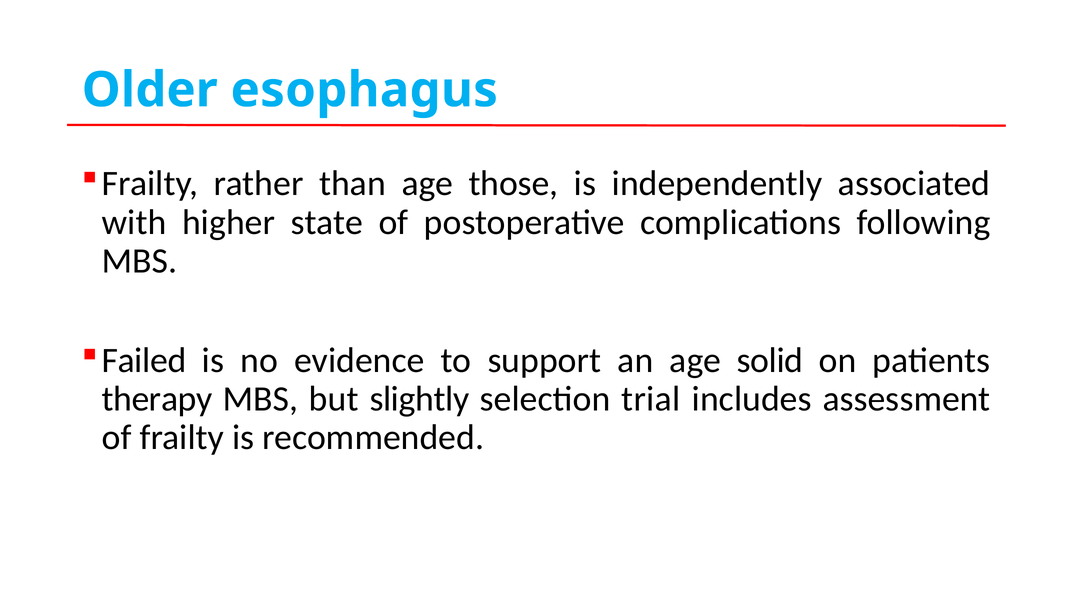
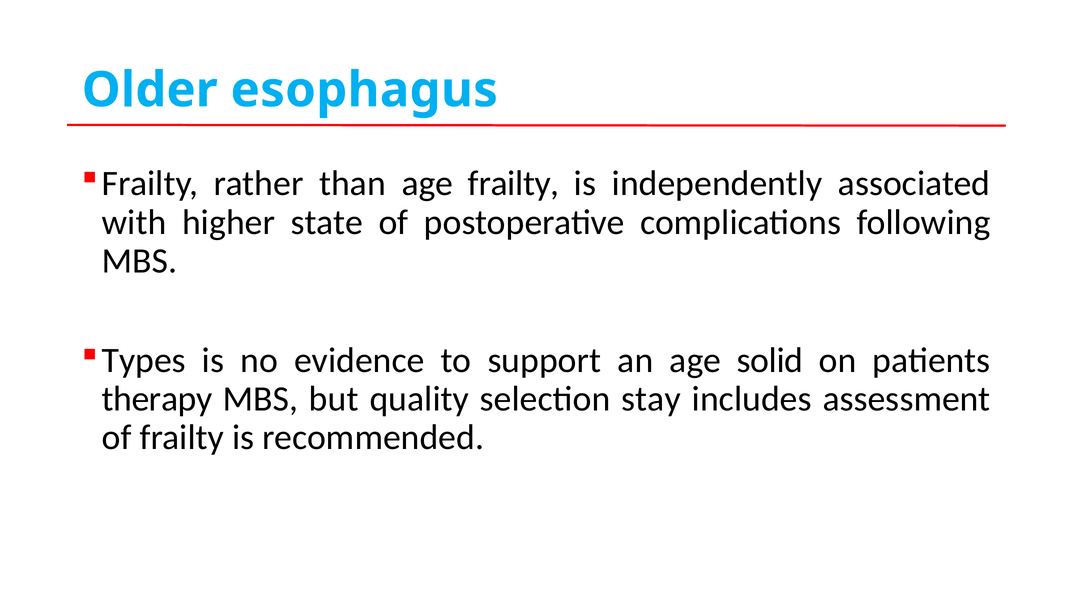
age those: those -> frailty (514, 184)
Failed: Failed -> Types (144, 361)
slightly: slightly -> quality (419, 399)
trial: trial -> stay (651, 399)
